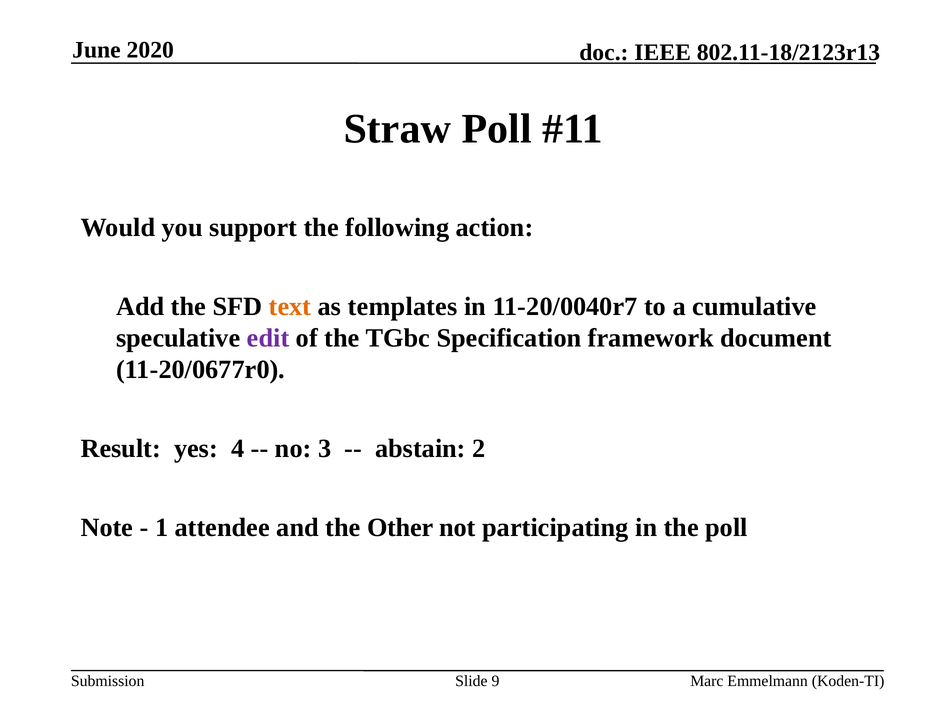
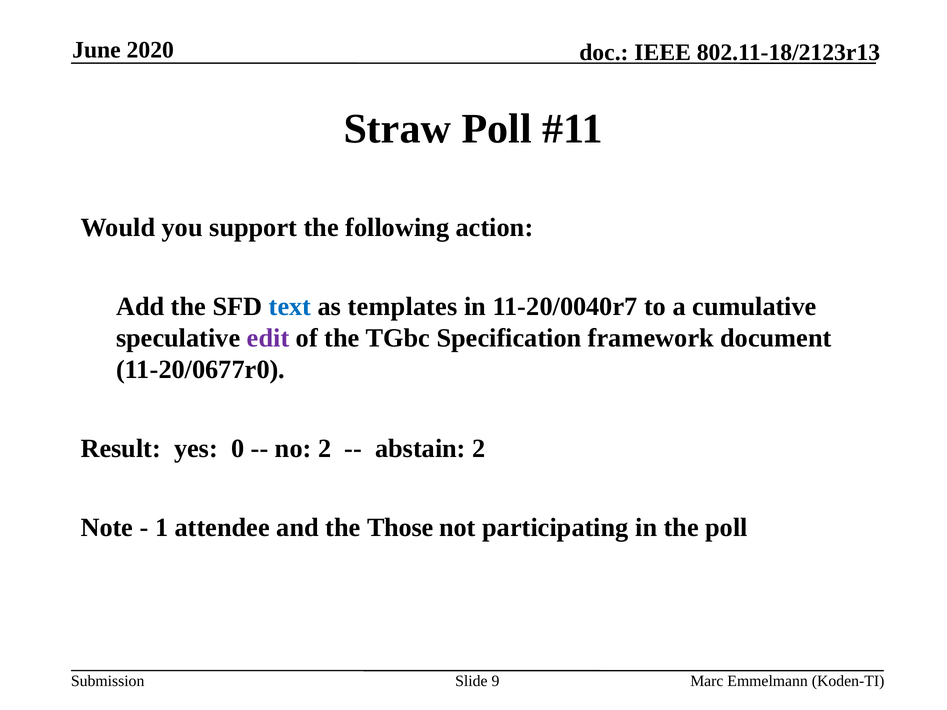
text colour: orange -> blue (290, 307)
4: 4 -> 0 (238, 449)
no 3: 3 -> 2 (325, 449)
Other: Other -> Those (400, 528)
